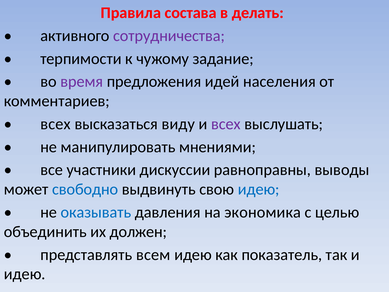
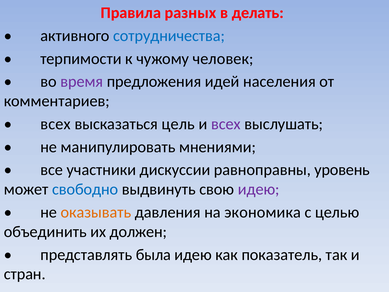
состава: состава -> разных (191, 13)
сотрудничества colour: purple -> blue (169, 36)
задание: задание -> человек (223, 59)
виду: виду -> цель (178, 124)
выводы: выводы -> уровень (342, 170)
идею colour: blue -> purple (259, 189)
оказывать colour: blue -> orange (96, 212)
всем: всем -> была (153, 254)
идею: идею -> стран (25, 274)
